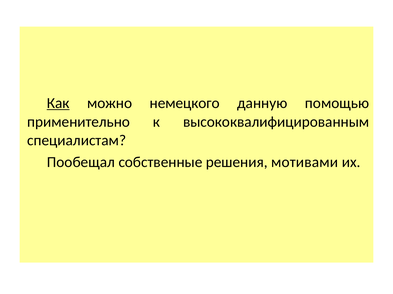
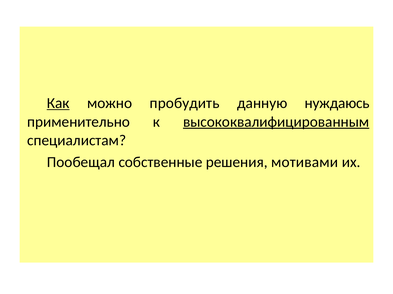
немецкого: немецкого -> пробудить (185, 103)
помощью: помощью -> нуждаюсь (337, 103)
высококвалифицированным underline: none -> present (276, 122)
